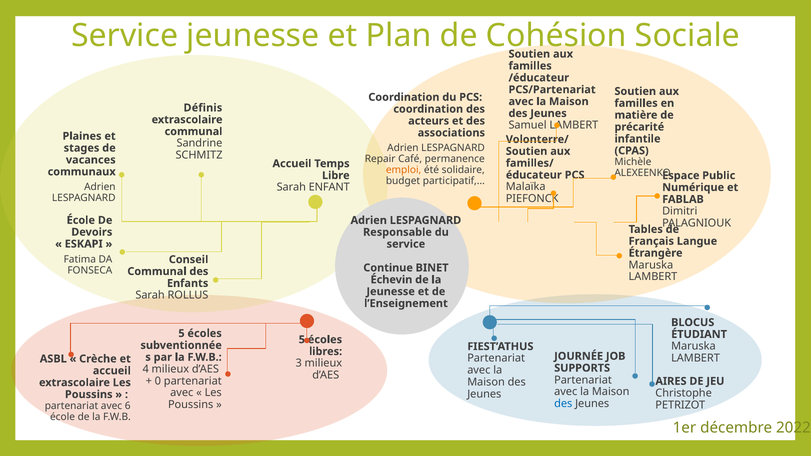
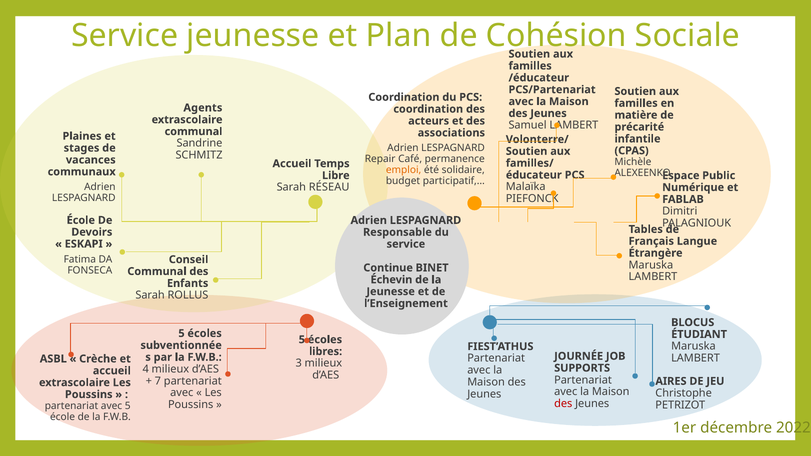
Définis: Définis -> Agents (203, 108)
ENFANT: ENFANT -> RÉSEAU (329, 187)
0: 0 -> 7 (158, 381)
des colour: blue -> red (563, 404)
avec 6: 6 -> 5 (128, 406)
